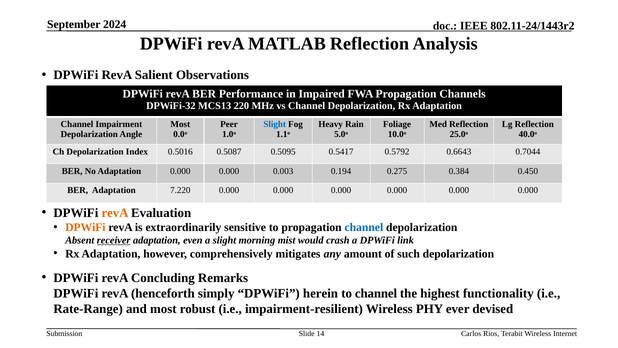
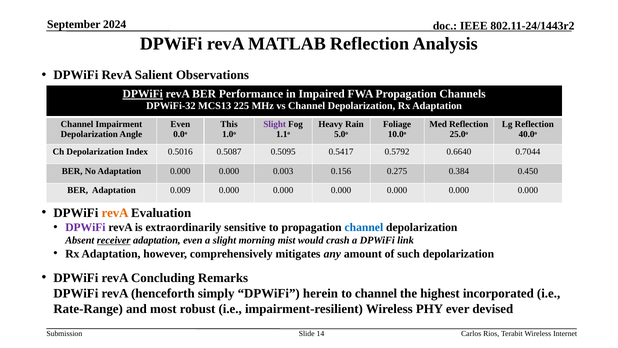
DPWiFi underline: none -> present (143, 94)
220: 220 -> 225 (241, 106)
Most: Most -> Even (180, 124)
Peer: Peer -> This (229, 124)
Slight colour: blue -> purple (275, 124)
0.6643: 0.6643 -> 0.6640 (459, 151)
0.194: 0.194 -> 0.156 (341, 171)
7.220: 7.220 -> 0.009 (180, 190)
DPWiFi colour: orange -> purple (85, 227)
functionality: functionality -> incorporated (498, 293)
